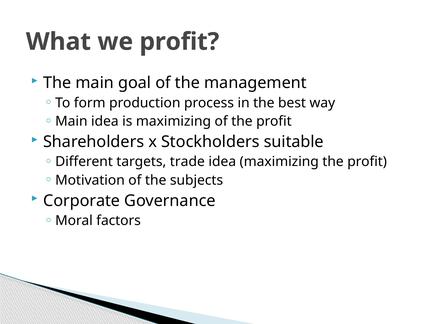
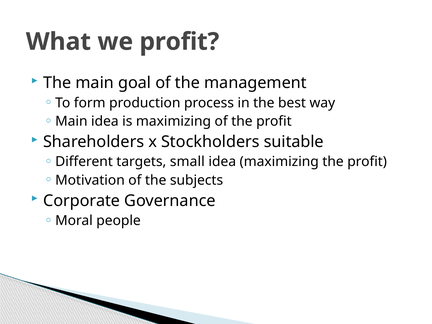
trade: trade -> small (187, 162)
factors: factors -> people (119, 221)
